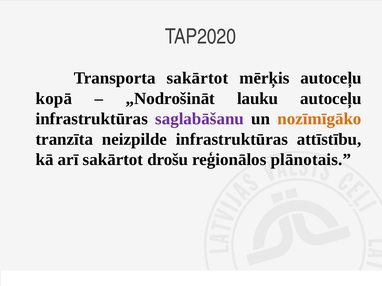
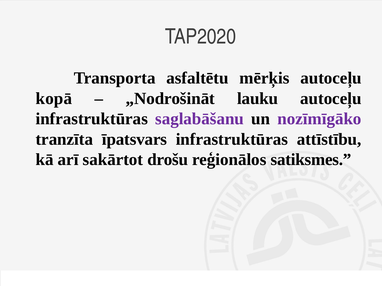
Transporta sakārtot: sakārtot -> asfaltētu (197, 78)
nozīmīgāko colour: orange -> purple (319, 119)
neizpilde: neizpilde -> īpatsvars (135, 139)
plānotais: plānotais -> satiksmes (311, 160)
